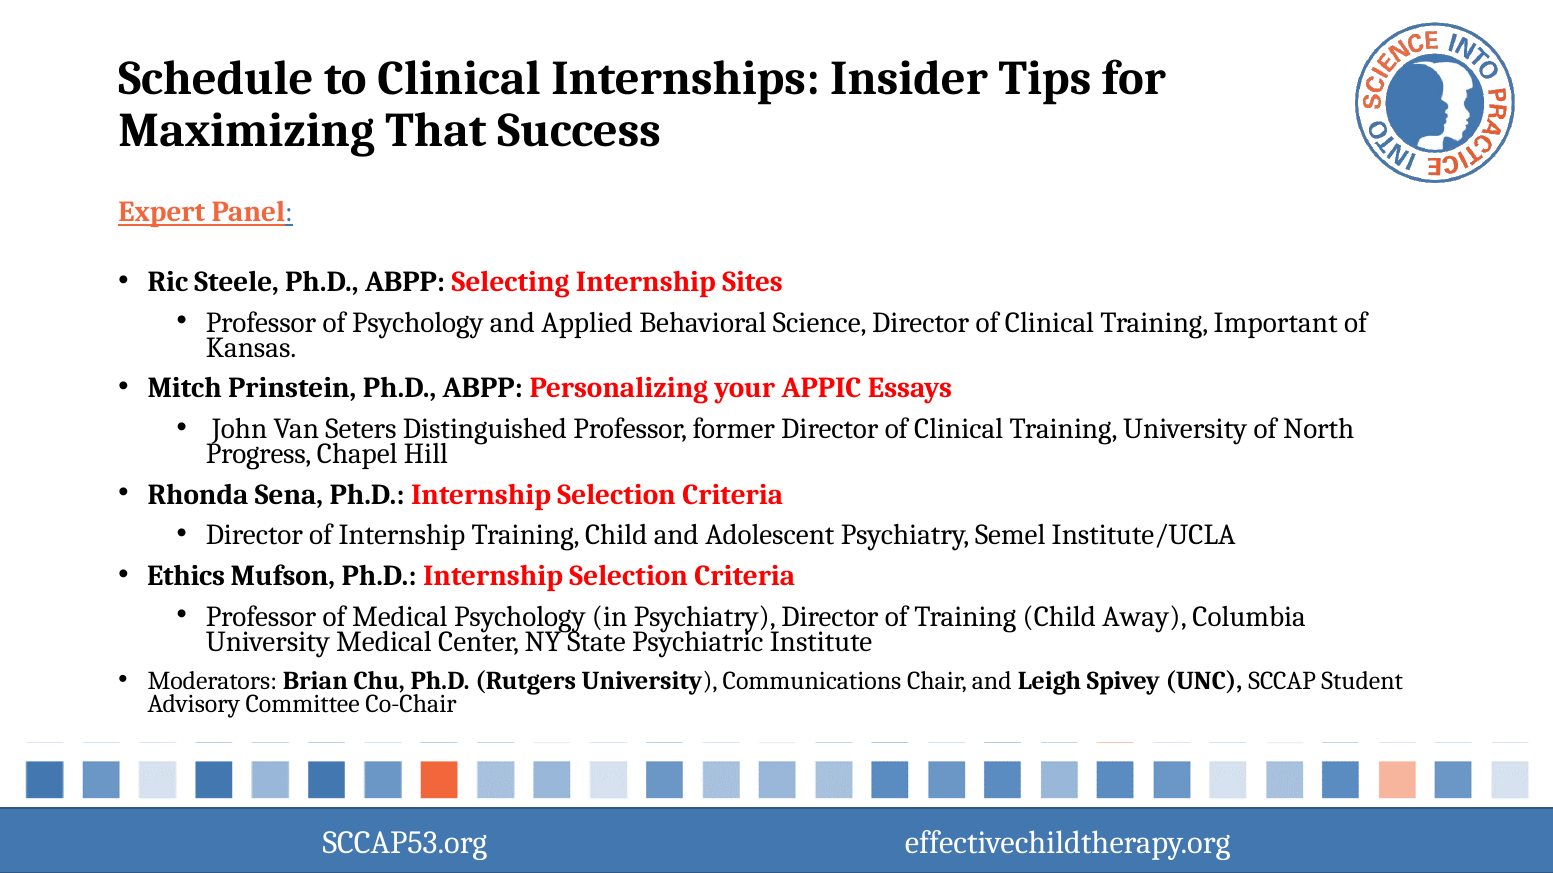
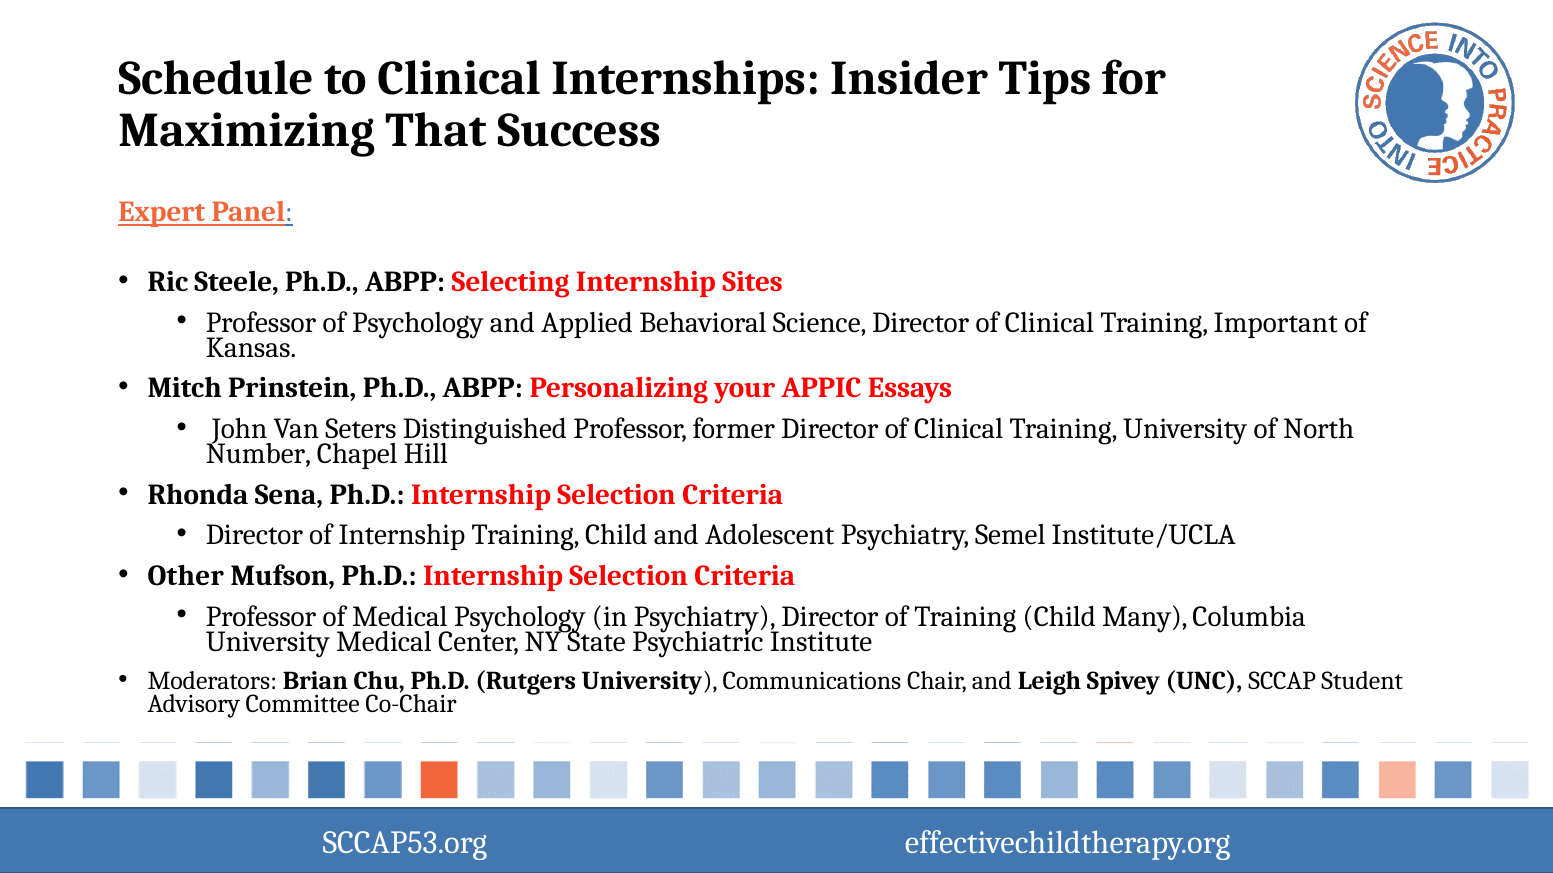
Progress: Progress -> Number (258, 454)
Ethics: Ethics -> Other (186, 576)
Away: Away -> Many (1145, 617)
